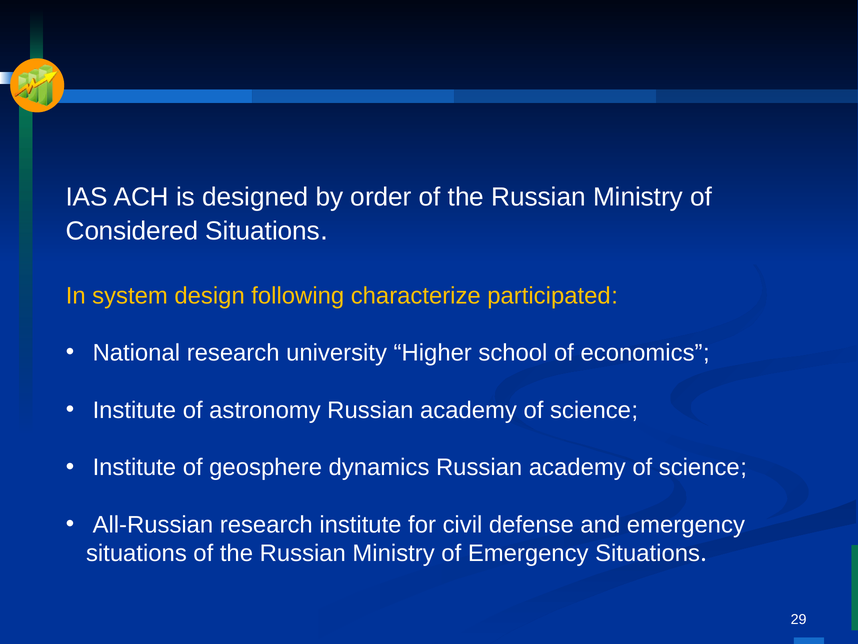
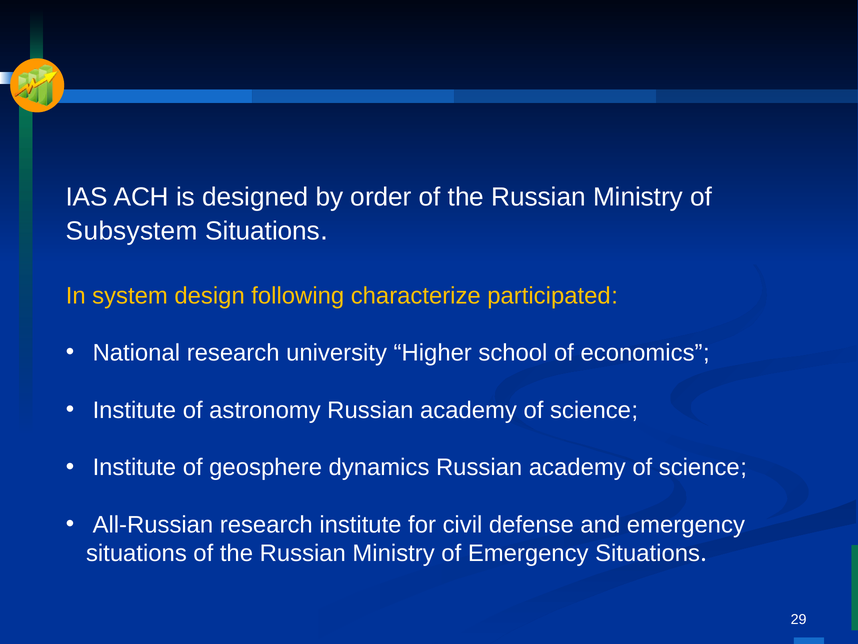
Considered: Considered -> Subsystem (132, 231)
